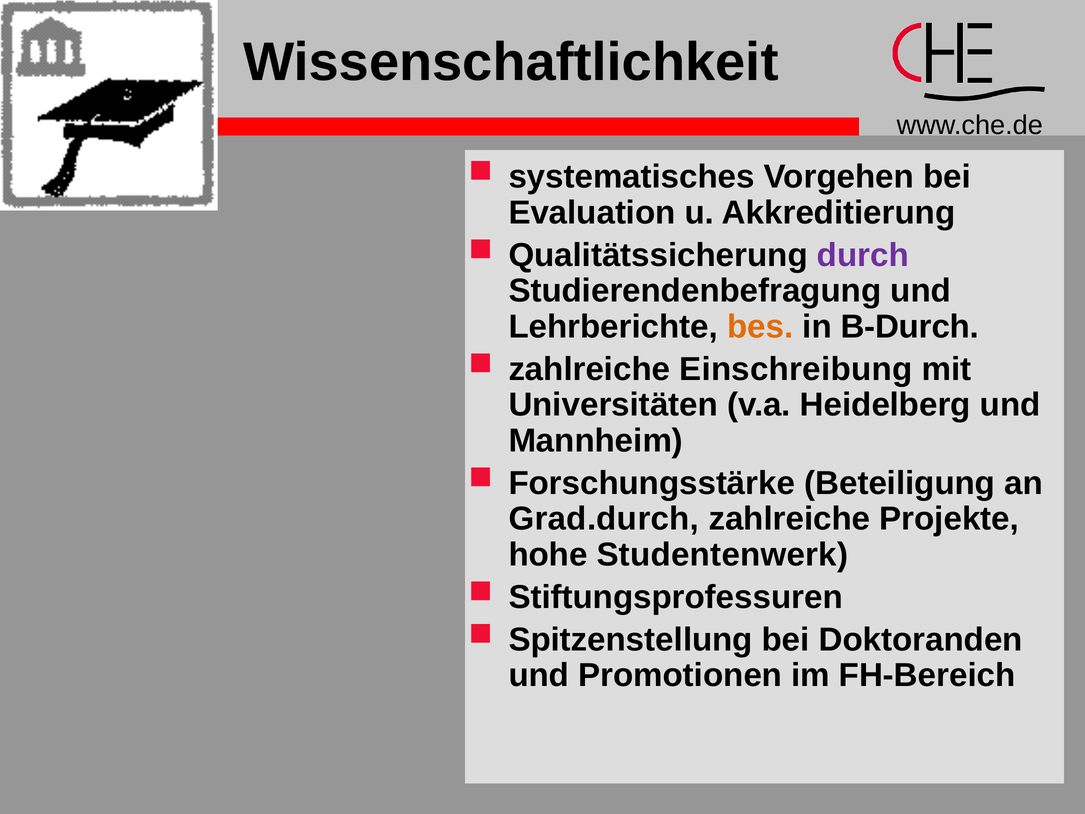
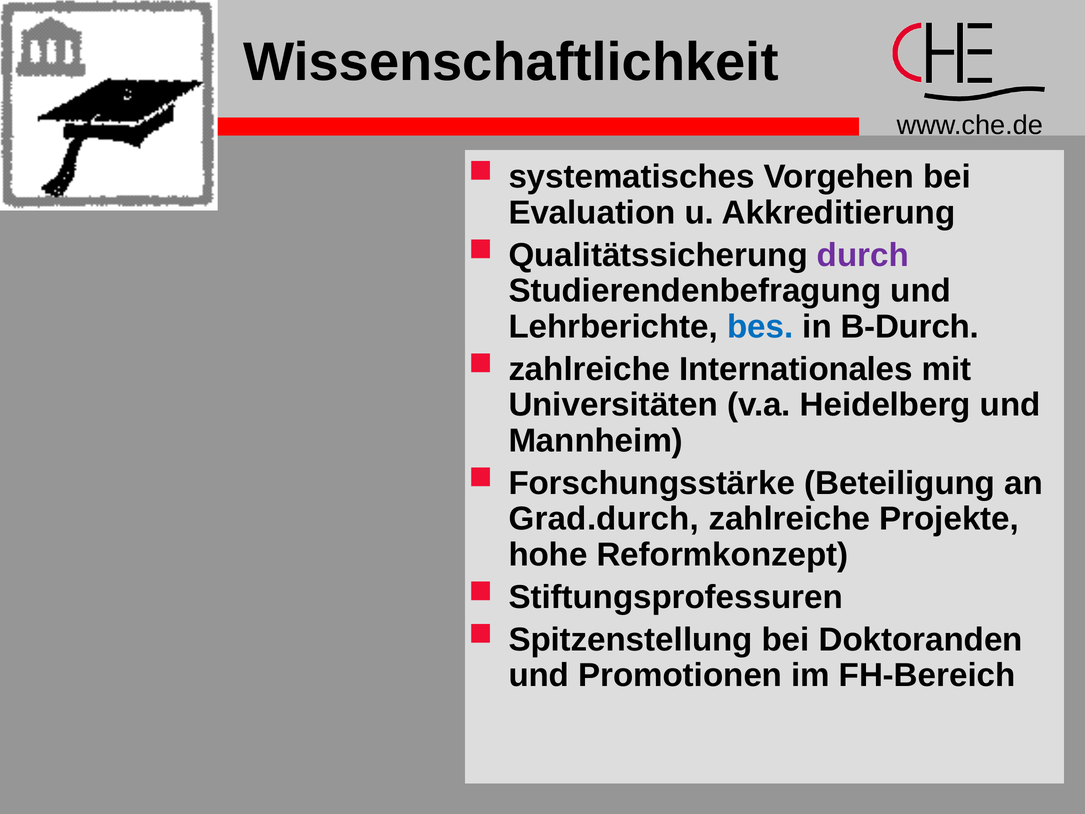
bes colour: orange -> blue (760, 327)
Einschreibung: Einschreibung -> Internationales (796, 369)
Studentenwerk: Studentenwerk -> Reformkonzept (723, 555)
